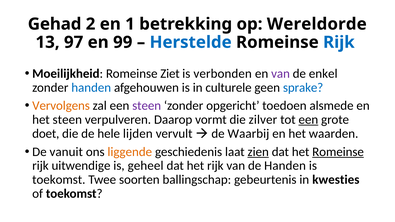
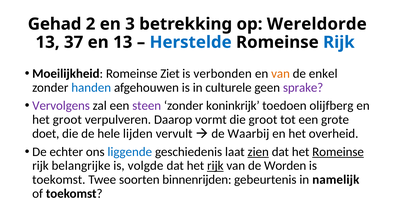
1: 1 -> 3 (130, 24)
97: 97 -> 37 (74, 42)
en 99: 99 -> 13 (123, 42)
van colour: purple -> orange (281, 74)
sprake colour: blue -> purple (303, 88)
Vervolgens colour: orange -> purple (61, 106)
opgericht: opgericht -> koninkrijk (233, 106)
alsmede: alsmede -> olijfberg (331, 106)
het steen: steen -> groot (67, 120)
die zilver: zilver -> groot (263, 120)
een underline: present -> none (308, 120)
waarden: waarden -> overheid (334, 134)
vanuit: vanuit -> echter (66, 152)
liggende colour: orange -> blue (130, 152)
uitwendige: uitwendige -> belangrijke (81, 166)
geheel: geheel -> volgde (146, 166)
rijk underline: none -> present (215, 166)
de Handen: Handen -> Worden (285, 166)
ballingschap: ballingschap -> binnenrijden (197, 180)
kwesties: kwesties -> namelijk (336, 180)
